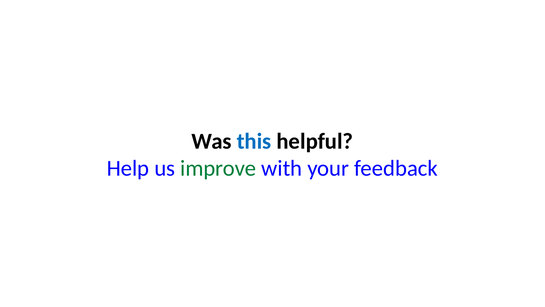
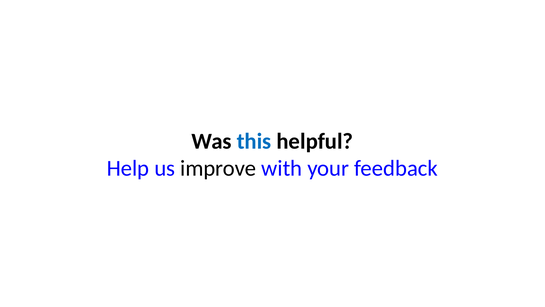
improve colour: green -> black (218, 168)
